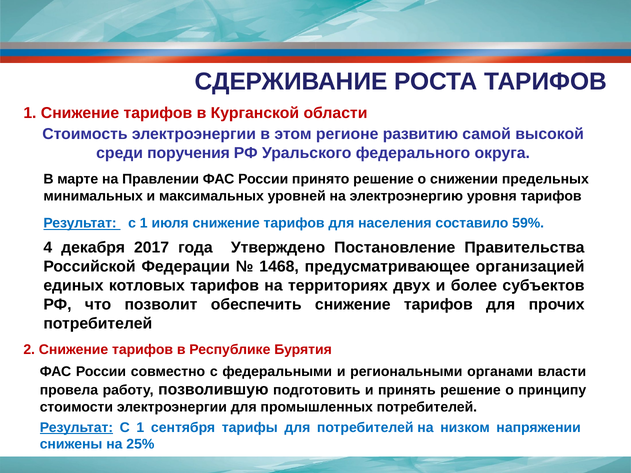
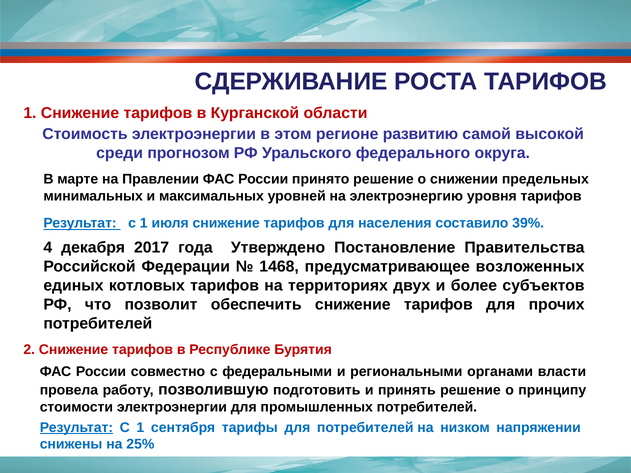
поручения: поручения -> прогнозом (189, 153)
59%: 59% -> 39% (528, 223)
организацией: организацией -> возложенных (530, 267)
